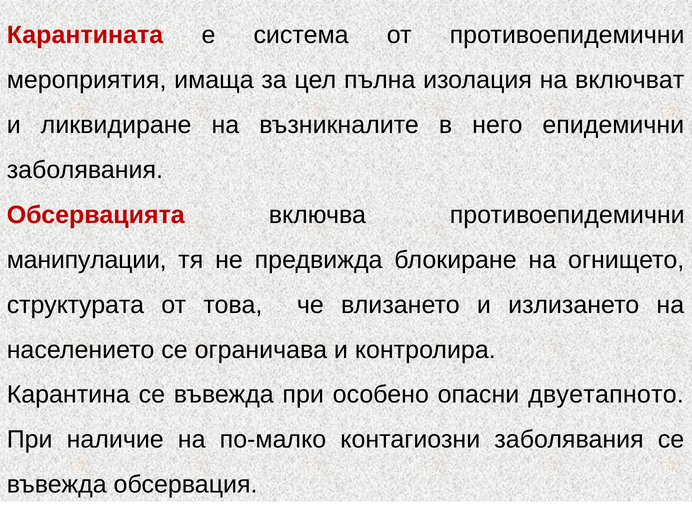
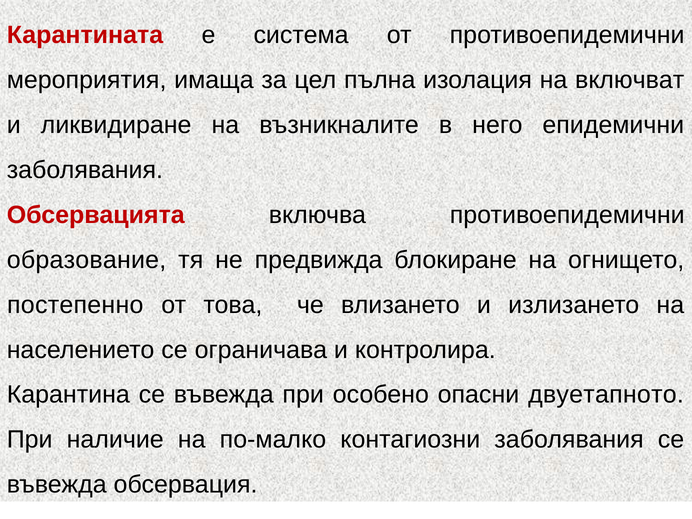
манипулации: манипулации -> образование (86, 260)
структурата: структурата -> постепенно (75, 305)
